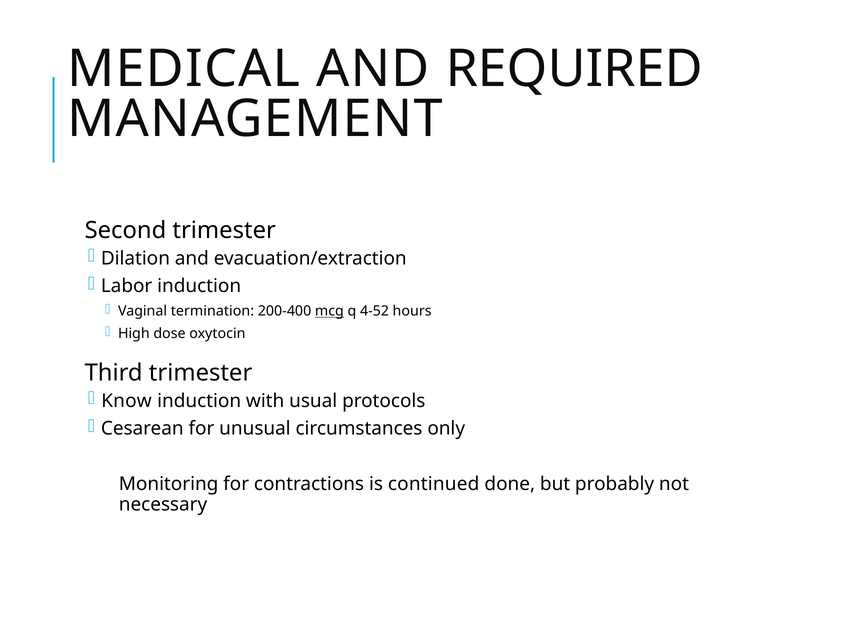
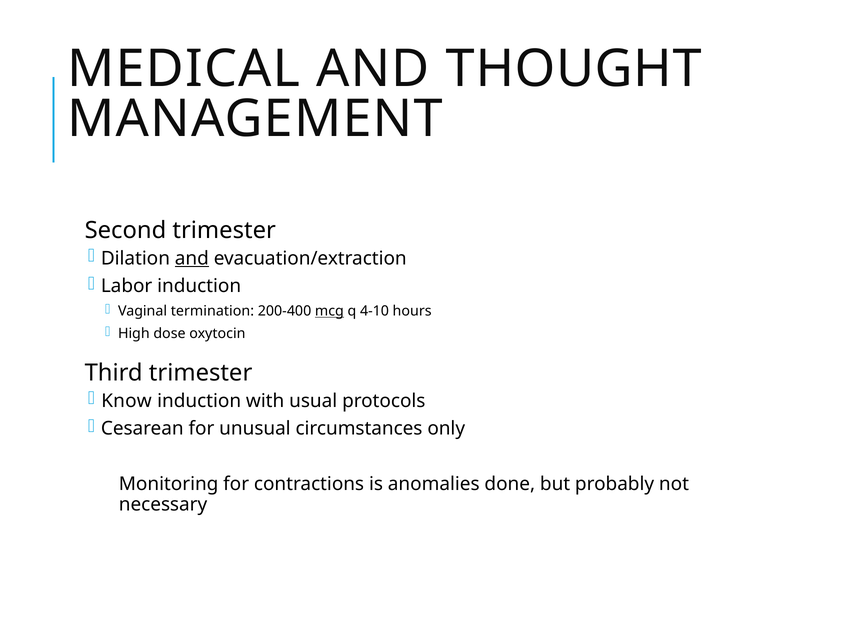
REQUIRED: REQUIRED -> THOUGHT (574, 69)
and underline: none -> present (192, 259)
4-52: 4-52 -> 4-10 (375, 311)
continued: continued -> anomalies (434, 484)
